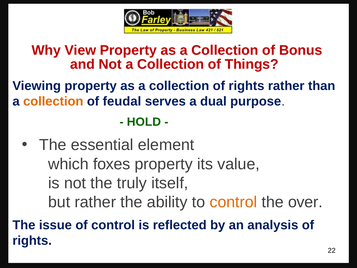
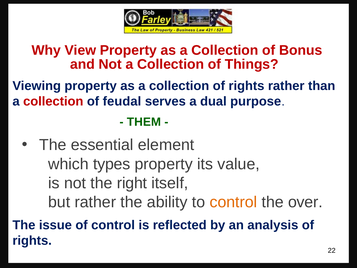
collection colour: orange -> red (53, 101)
HOLD: HOLD -> THEM (144, 122)
foxes: foxes -> types (112, 164)
truly: truly -> right (132, 183)
